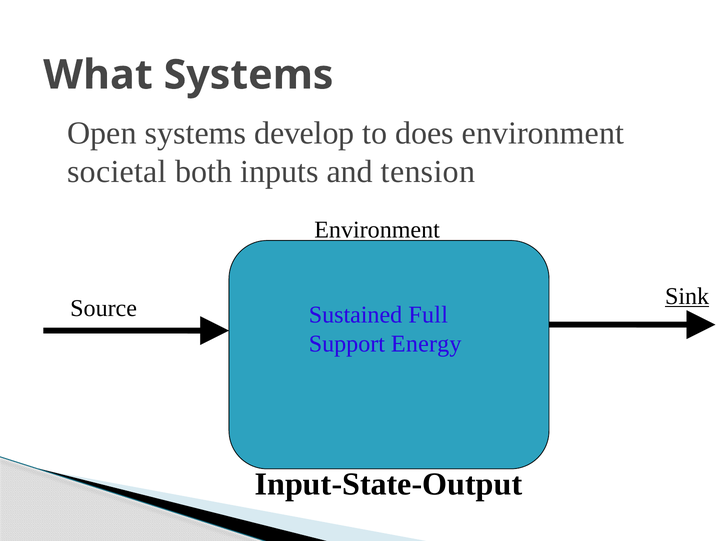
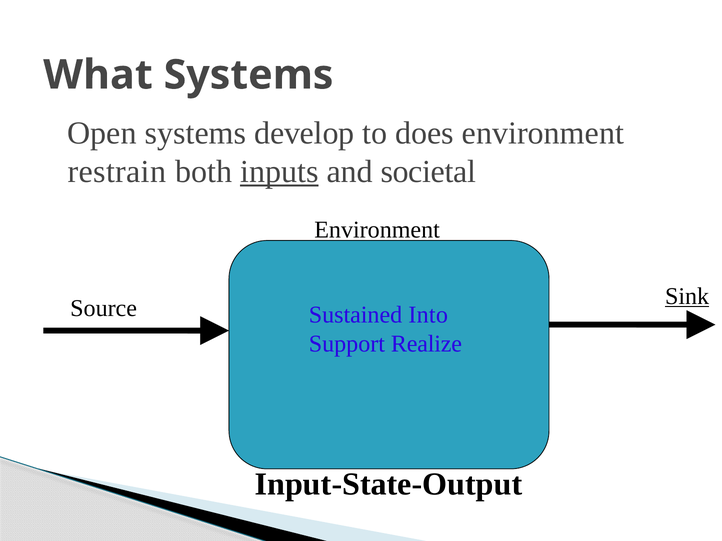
societal: societal -> restrain (117, 172)
inputs underline: none -> present (279, 172)
tension: tension -> societal (428, 172)
Full: Full -> Into (428, 315)
Energy: Energy -> Realize (426, 344)
